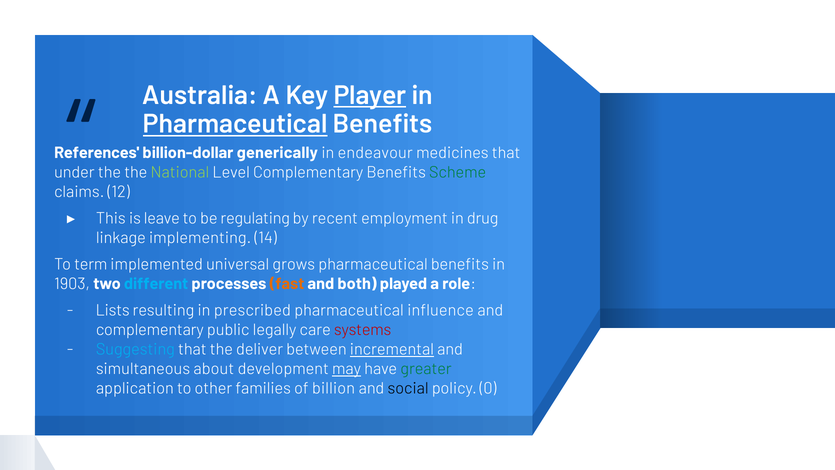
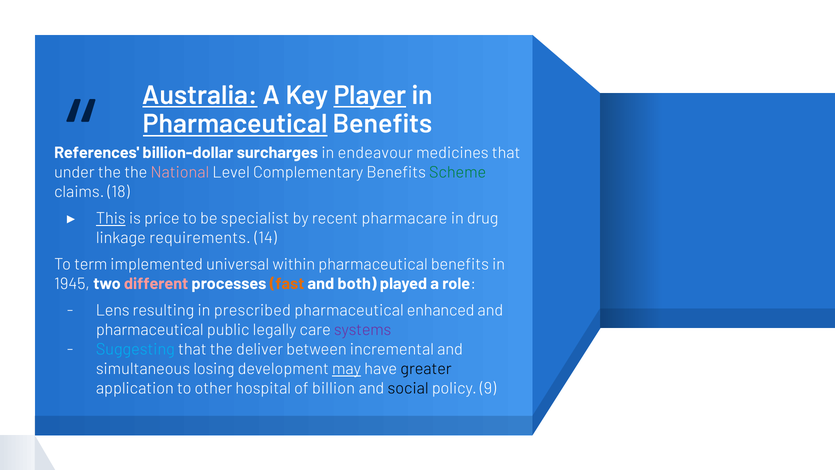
Australia underline: none -> present (200, 95)
generically: generically -> surcharges (277, 153)
National colour: light green -> pink (180, 172)
12: 12 -> 18 (119, 192)
This underline: none -> present (111, 218)
leave: leave -> price (162, 218)
regulating: regulating -> specialist (255, 218)
employment: employment -> pharmacare (404, 218)
implementing: implementing -> requirements (200, 238)
grows: grows -> within (294, 264)
1903: 1903 -> 1945 (72, 284)
different colour: light blue -> pink (156, 284)
Lists: Lists -> Lens (113, 310)
influence: influence -> enhanced (441, 310)
complementary: complementary -> pharmaceutical (150, 330)
systems colour: red -> purple (363, 330)
incremental underline: present -> none (392, 349)
about: about -> losing (214, 369)
greater colour: green -> black (426, 369)
families: families -> hospital (263, 388)
0: 0 -> 9 (488, 388)
